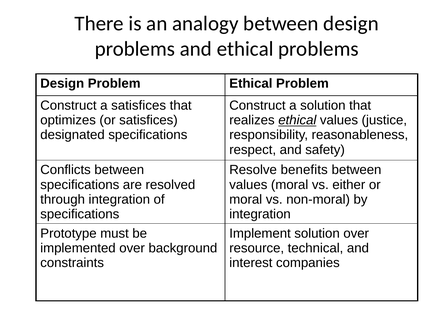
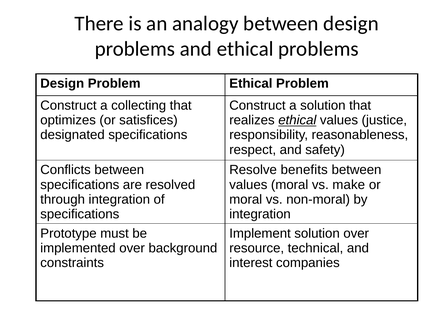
a satisfices: satisfices -> collecting (139, 105)
either: either -> make (349, 185)
